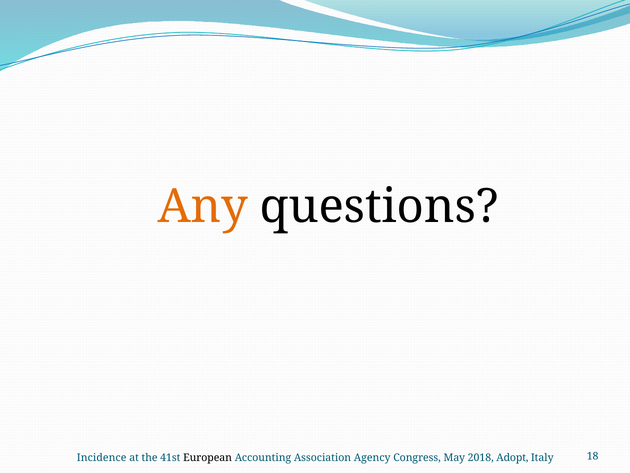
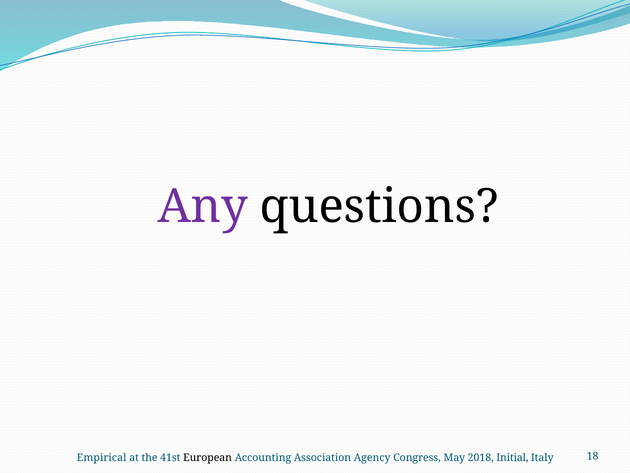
Any colour: orange -> purple (203, 206)
Incidence: Incidence -> Empirical (102, 458)
Adopt: Adopt -> Initial (512, 458)
